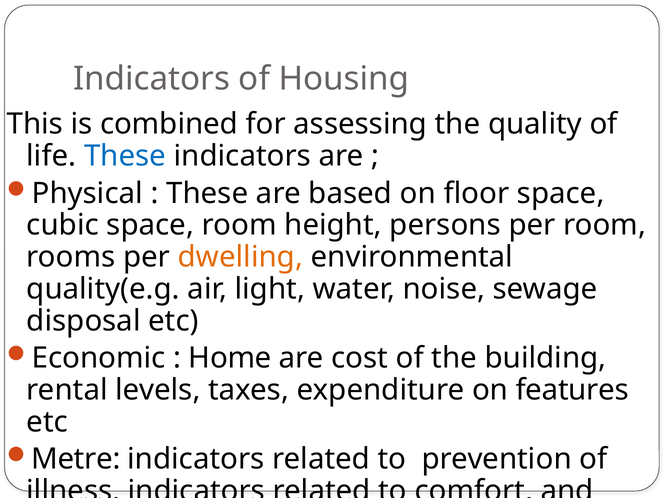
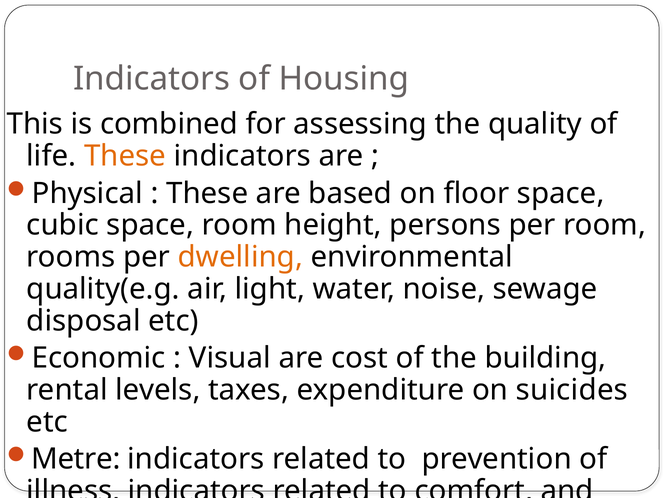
These colour: blue -> orange (125, 156)
Home: Home -> Visual (230, 358)
features: features -> suicides (572, 390)
